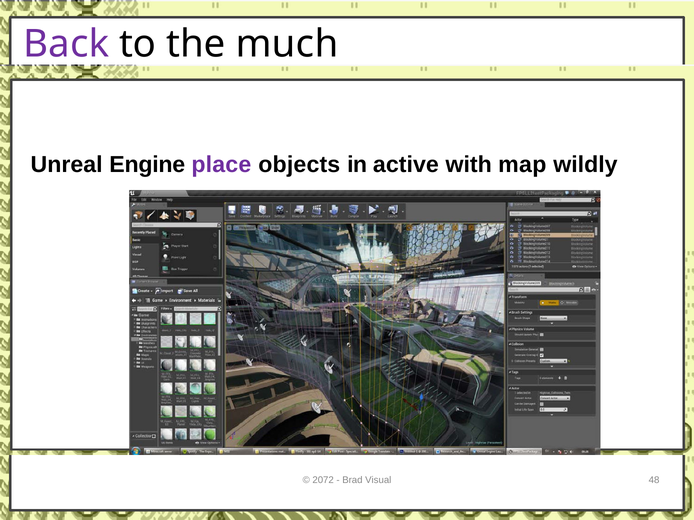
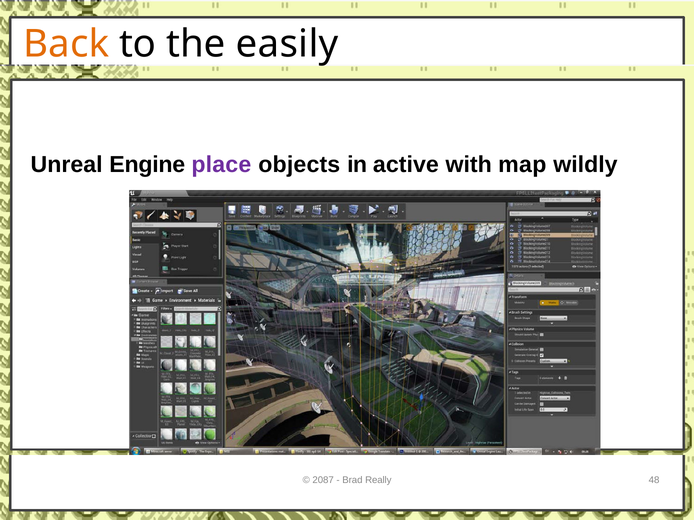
Back colour: purple -> orange (66, 44)
much: much -> easily (287, 44)
2072: 2072 -> 2087 (323, 481)
Visual: Visual -> Really (378, 481)
